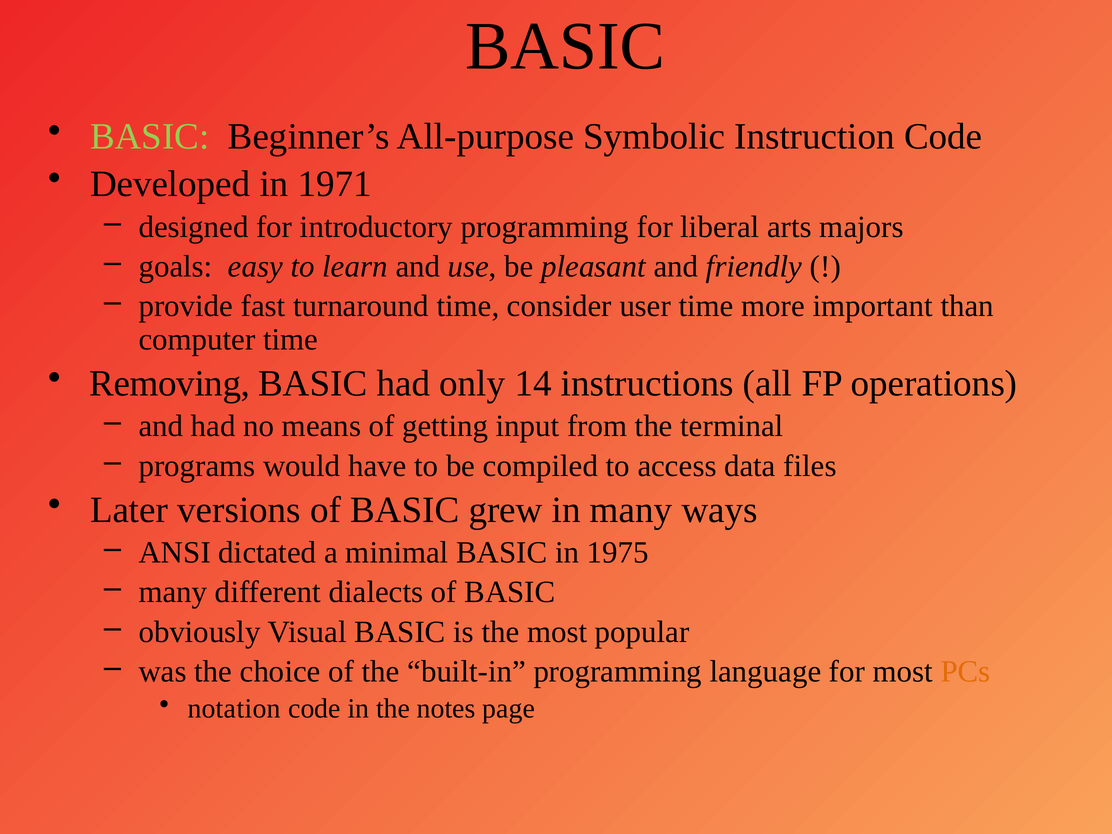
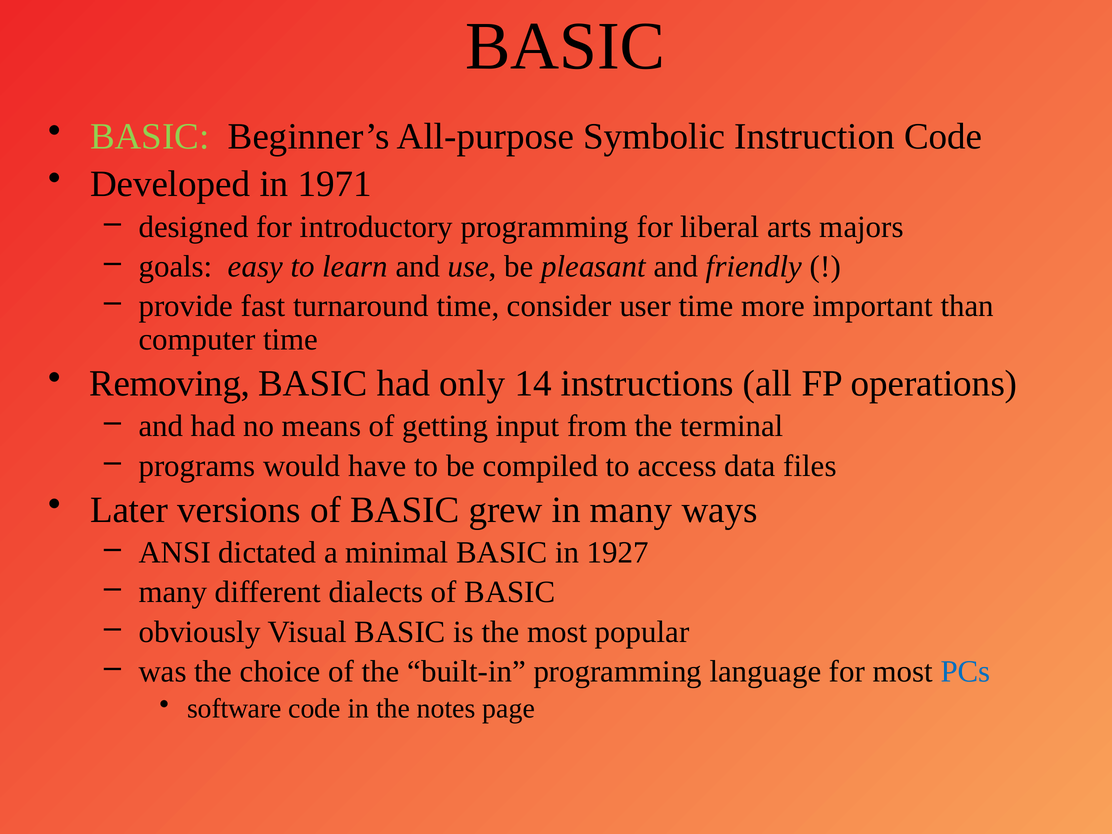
1975: 1975 -> 1927 (618, 553)
PCs colour: orange -> blue (966, 671)
notation: notation -> software (234, 709)
